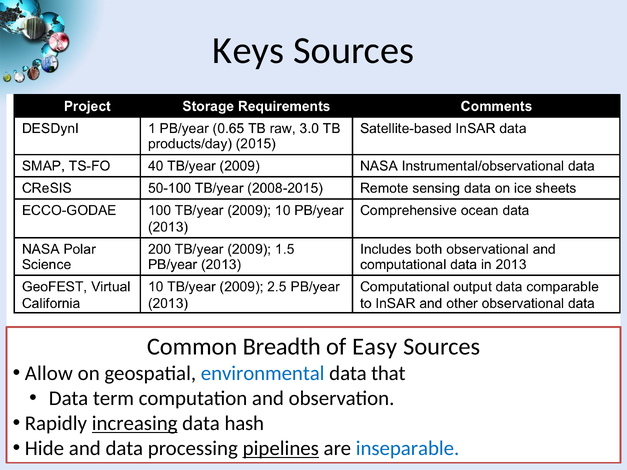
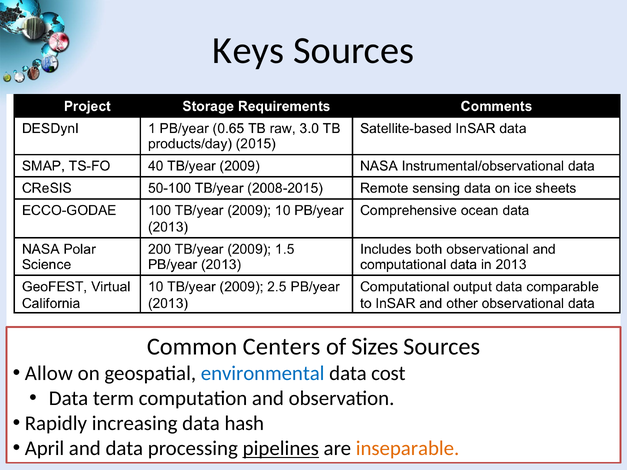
Breadth: Breadth -> Centers (282, 347)
Easy: Easy -> Sizes (375, 347)
that: that -> cost (388, 374)
increasing underline: present -> none (135, 424)
Hide: Hide -> April (45, 449)
inseparable colour: blue -> orange (408, 449)
